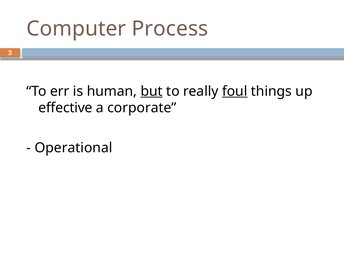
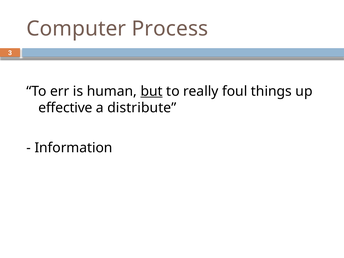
foul underline: present -> none (235, 91)
corporate: corporate -> distribute (142, 108)
Operational: Operational -> Information (74, 148)
